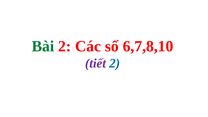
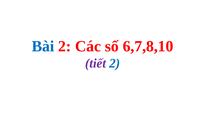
Bài colour: green -> blue (43, 46)
